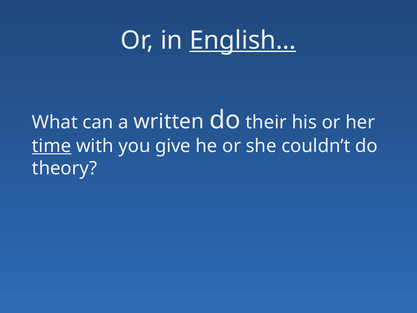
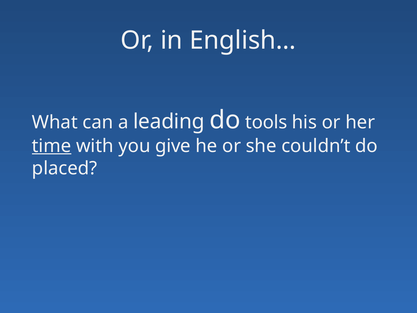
English… underline: present -> none (243, 40)
written: written -> leading (169, 121)
their: their -> tools (266, 122)
theory: theory -> placed (65, 168)
